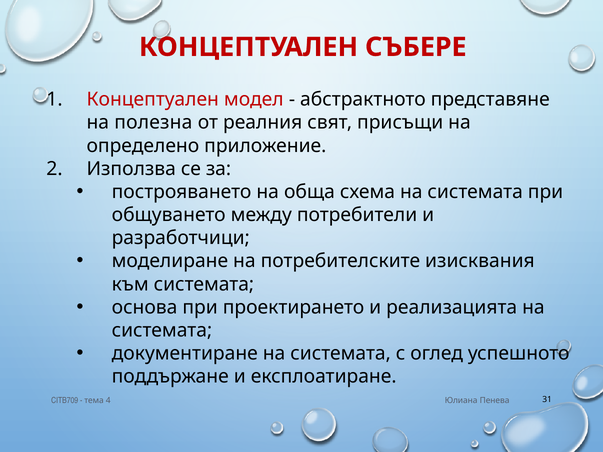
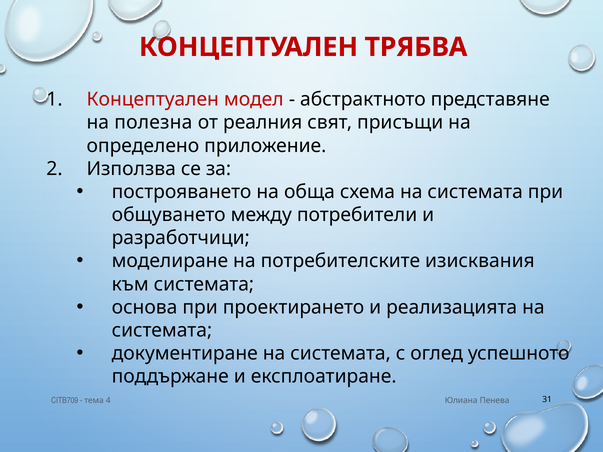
СЪБЕРЕ: СЪБЕРЕ -> ТРЯБВА (416, 47)
